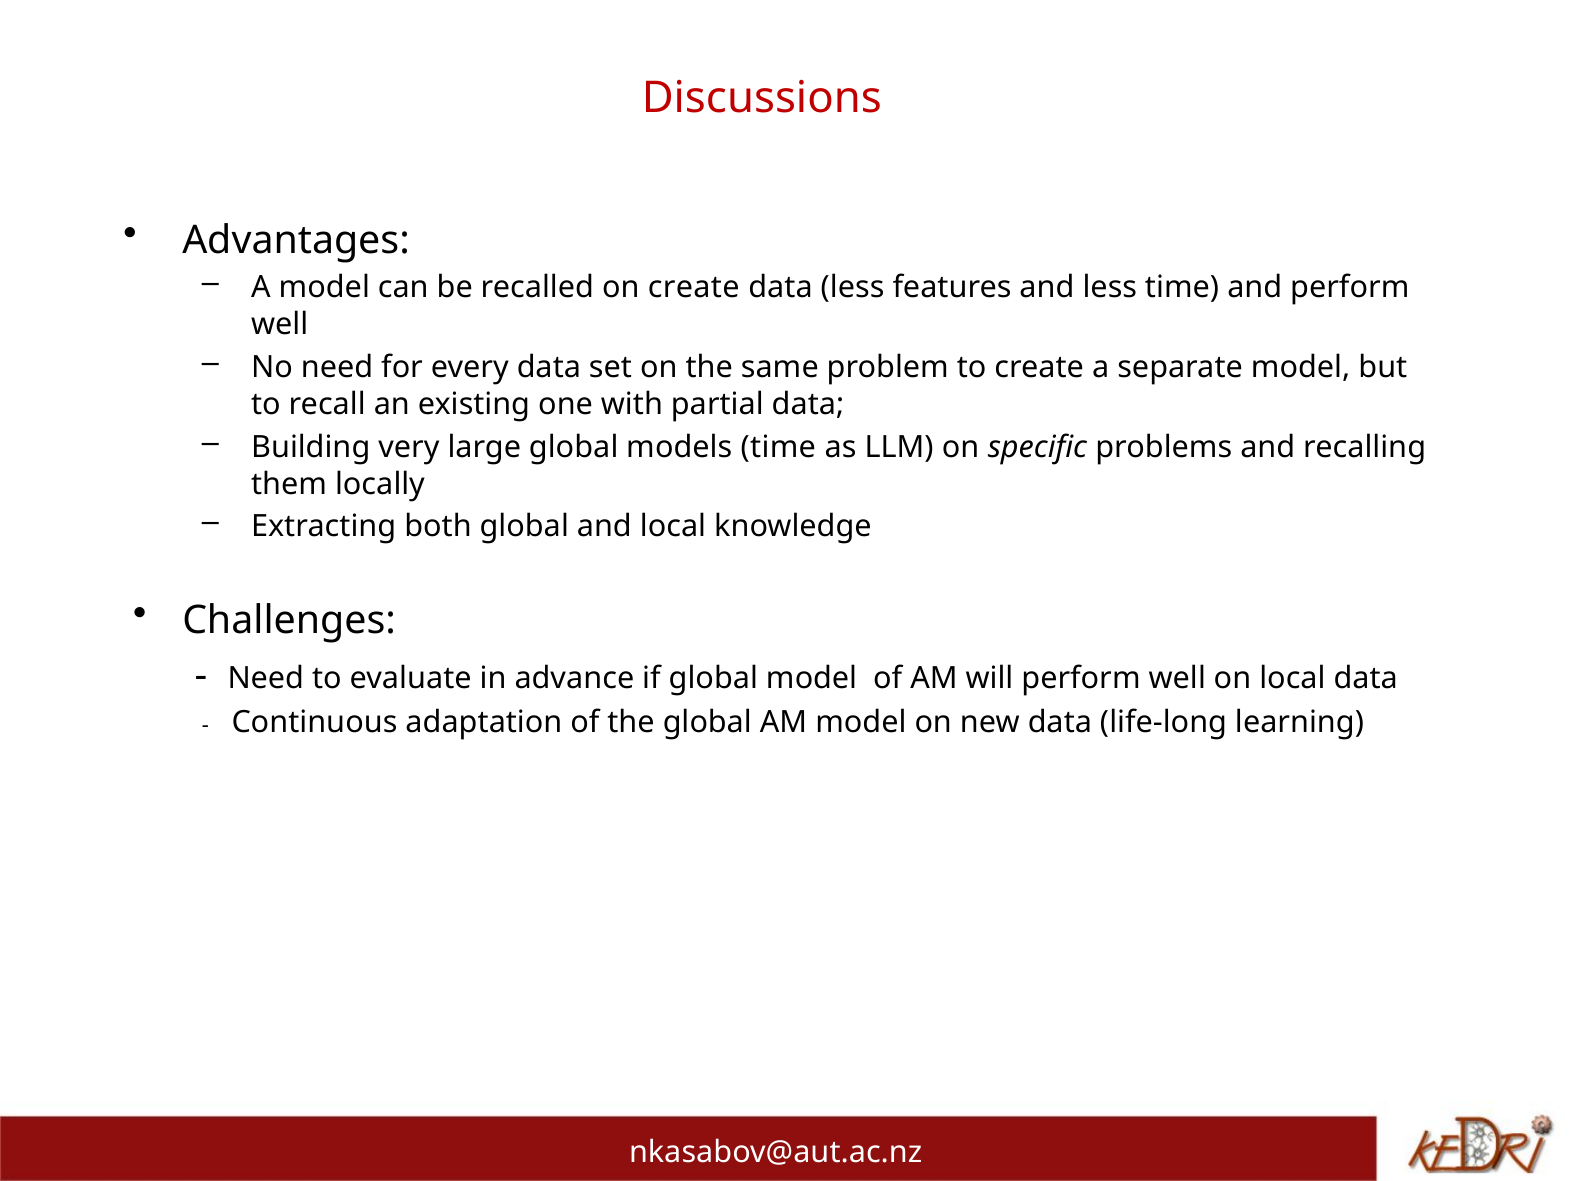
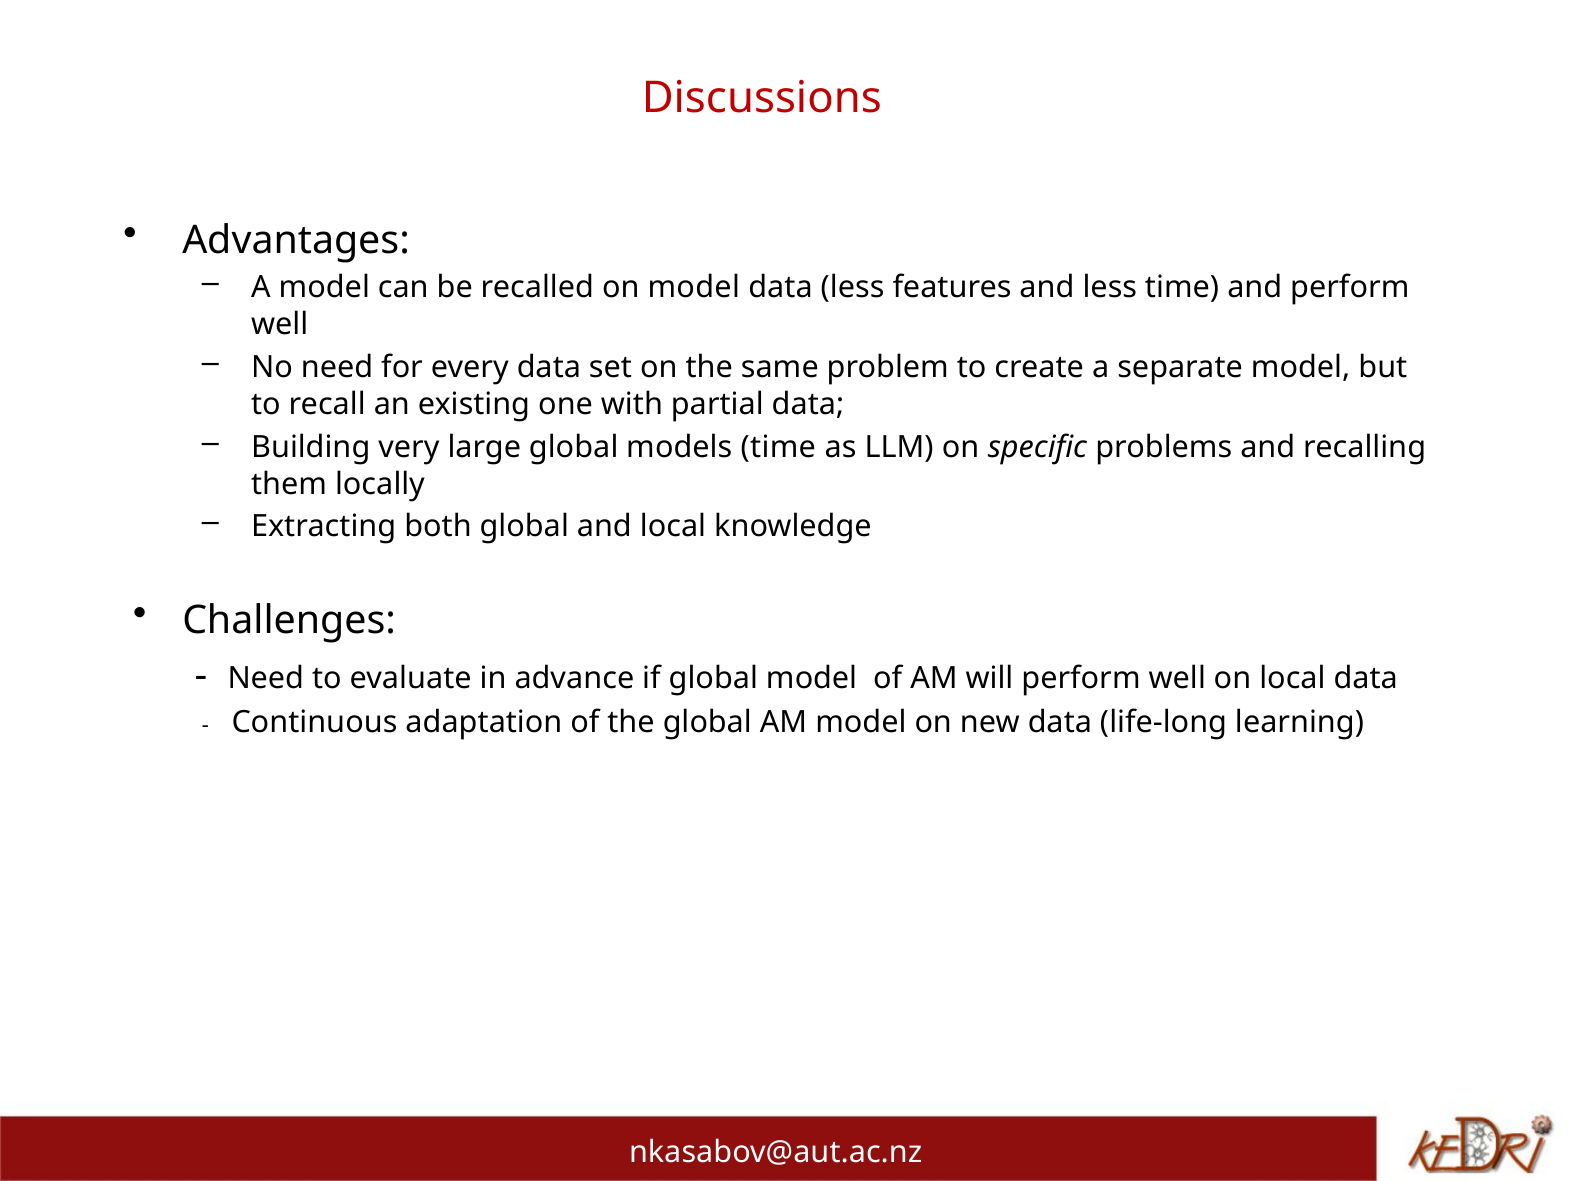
on create: create -> model (694, 288)
